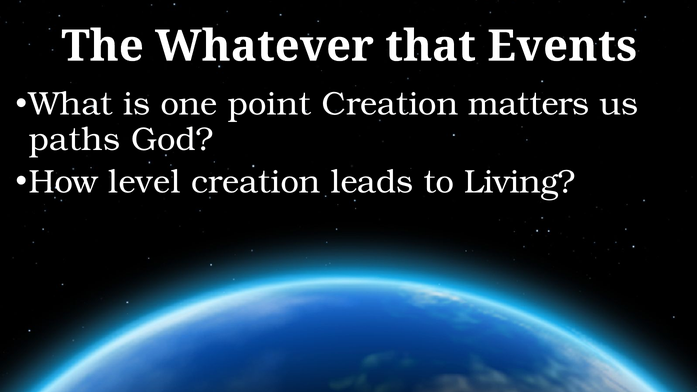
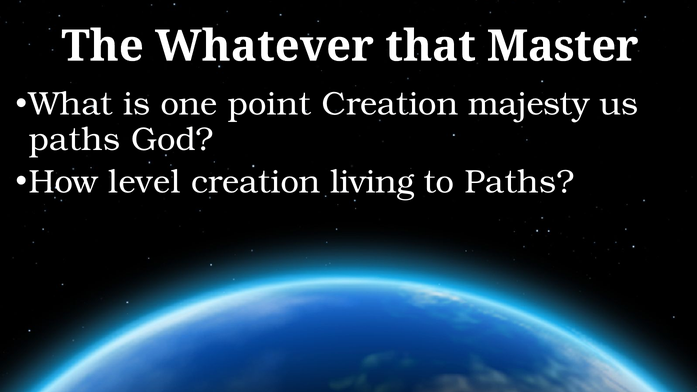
Events: Events -> Master (563, 46)
matters: matters -> majesty (529, 104)
leads: leads -> living (372, 182)
to Living: Living -> Paths (520, 182)
